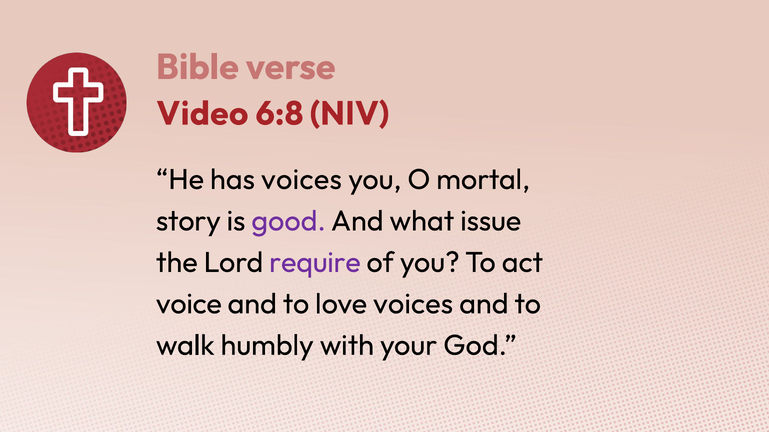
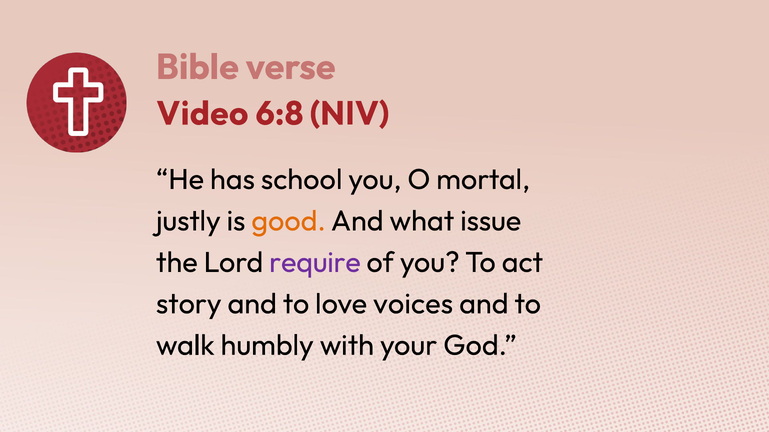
has voices: voices -> school (302, 180)
story: story -> justly (188, 221)
good colour: purple -> orange (289, 221)
voice: voice -> story (189, 304)
